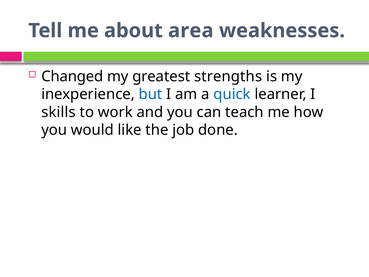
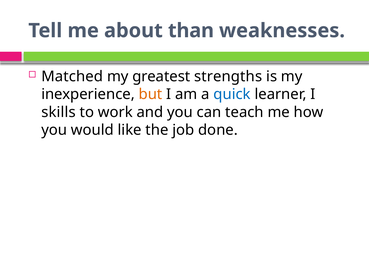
area: area -> than (191, 31)
Changed: Changed -> Matched (72, 76)
but colour: blue -> orange (151, 94)
